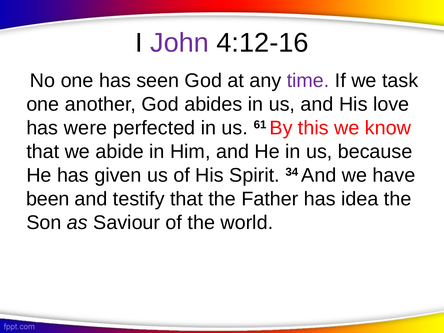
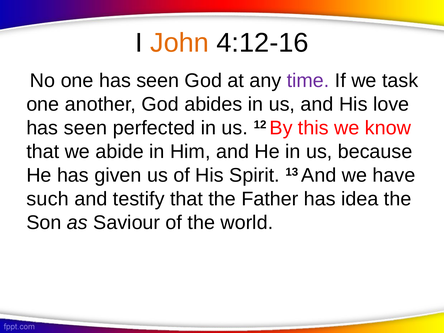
John colour: purple -> orange (180, 43)
were: were -> seen (85, 128)
61: 61 -> 12 (260, 125)
34: 34 -> 13 (292, 172)
been: been -> such (48, 199)
